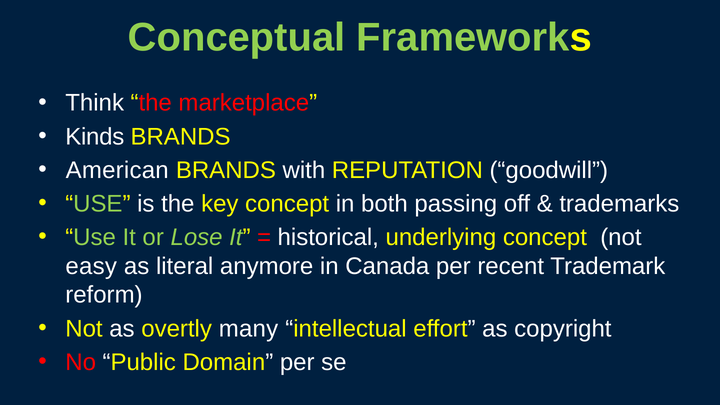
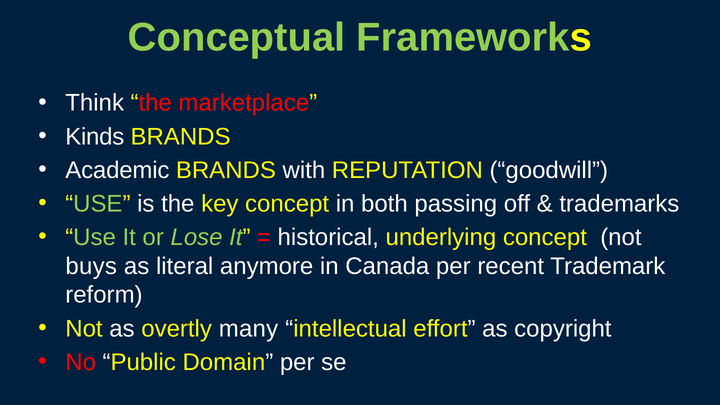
American: American -> Academic (117, 170)
easy: easy -> buys (91, 266)
